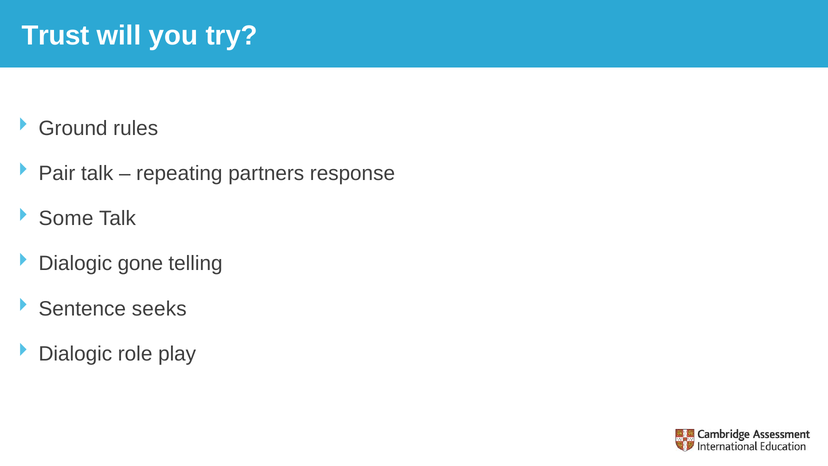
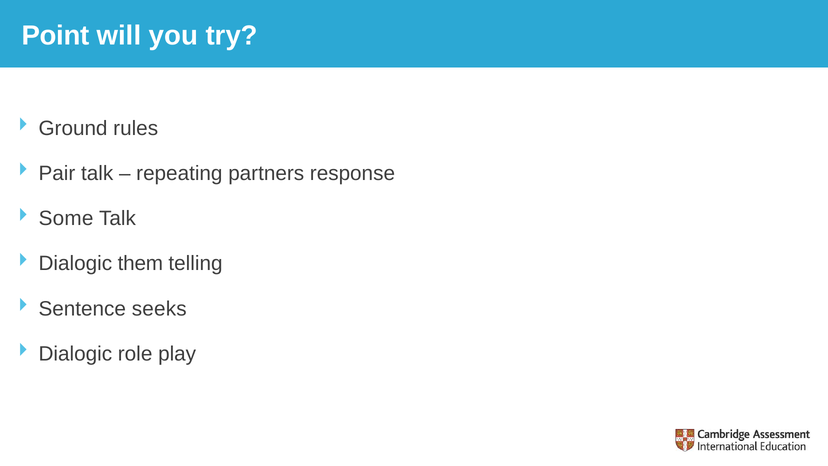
Trust: Trust -> Point (56, 36)
gone: gone -> them (140, 263)
